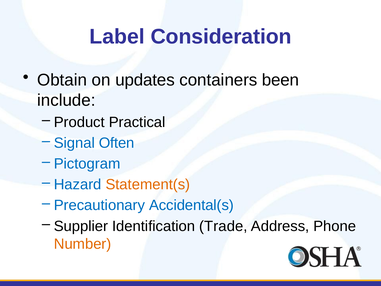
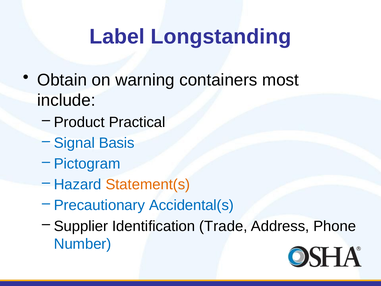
Consideration: Consideration -> Longstanding (221, 37)
updates: updates -> warning (145, 80)
been: been -> most (280, 80)
Often: Often -> Basis (117, 143)
Number colour: orange -> blue (83, 244)
